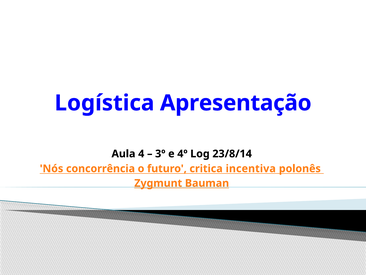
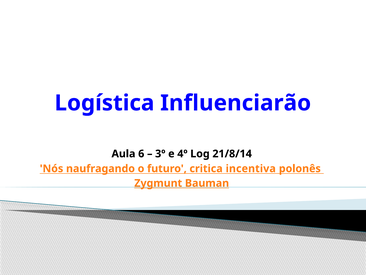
Apresentação: Apresentação -> Influenciarão (236, 103)
4: 4 -> 6 (141, 154)
23/8/14: 23/8/14 -> 21/8/14 (232, 154)
concorrência: concorrência -> naufragando (100, 168)
